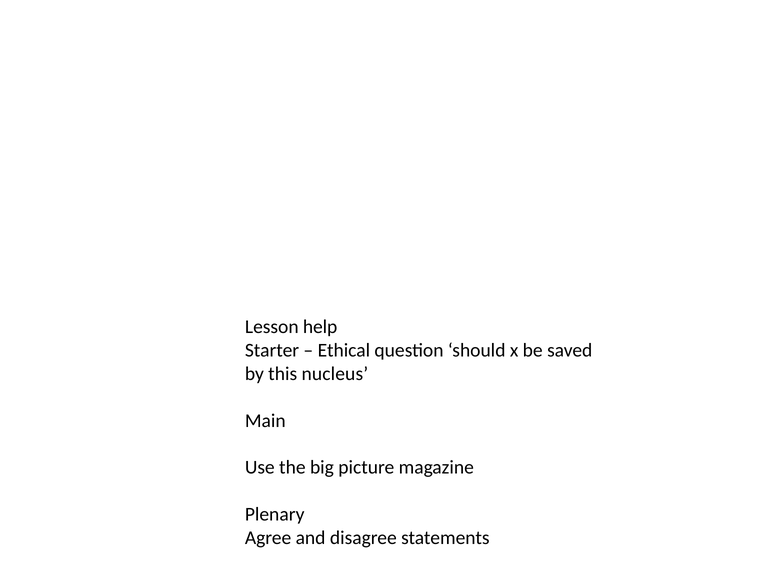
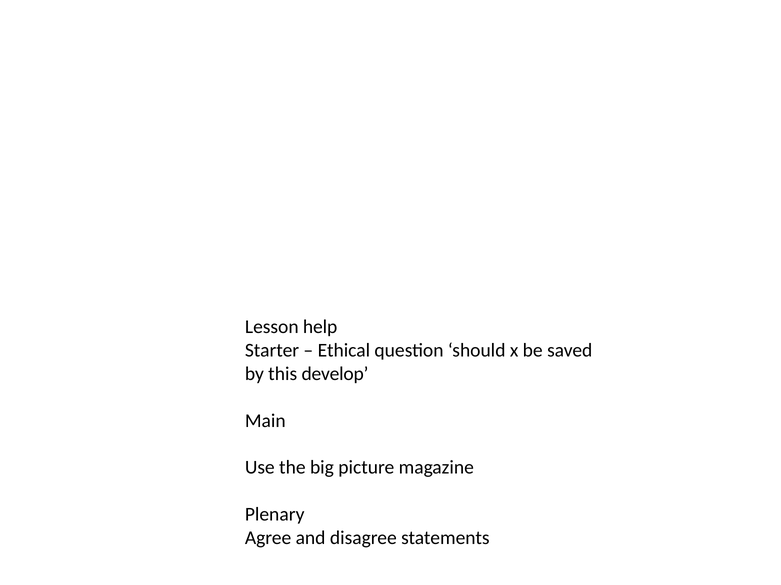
nucleus: nucleus -> develop (335, 374)
